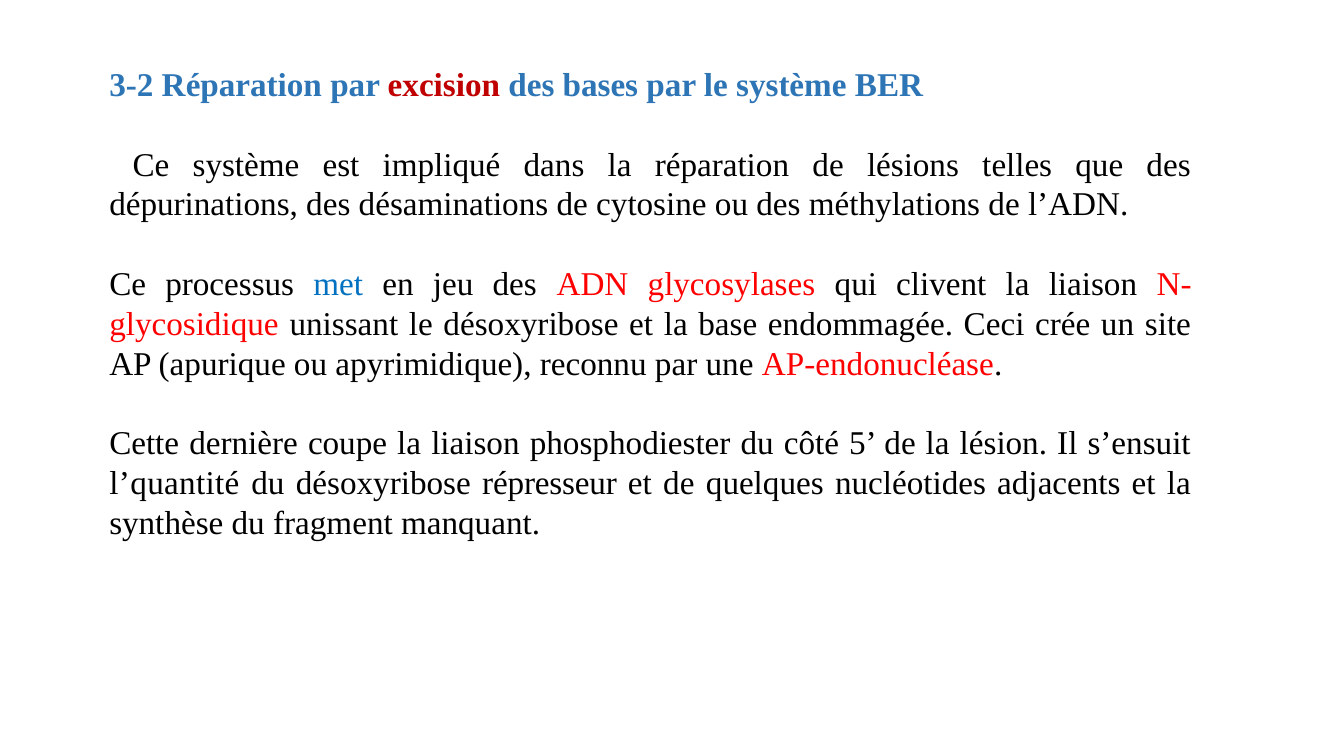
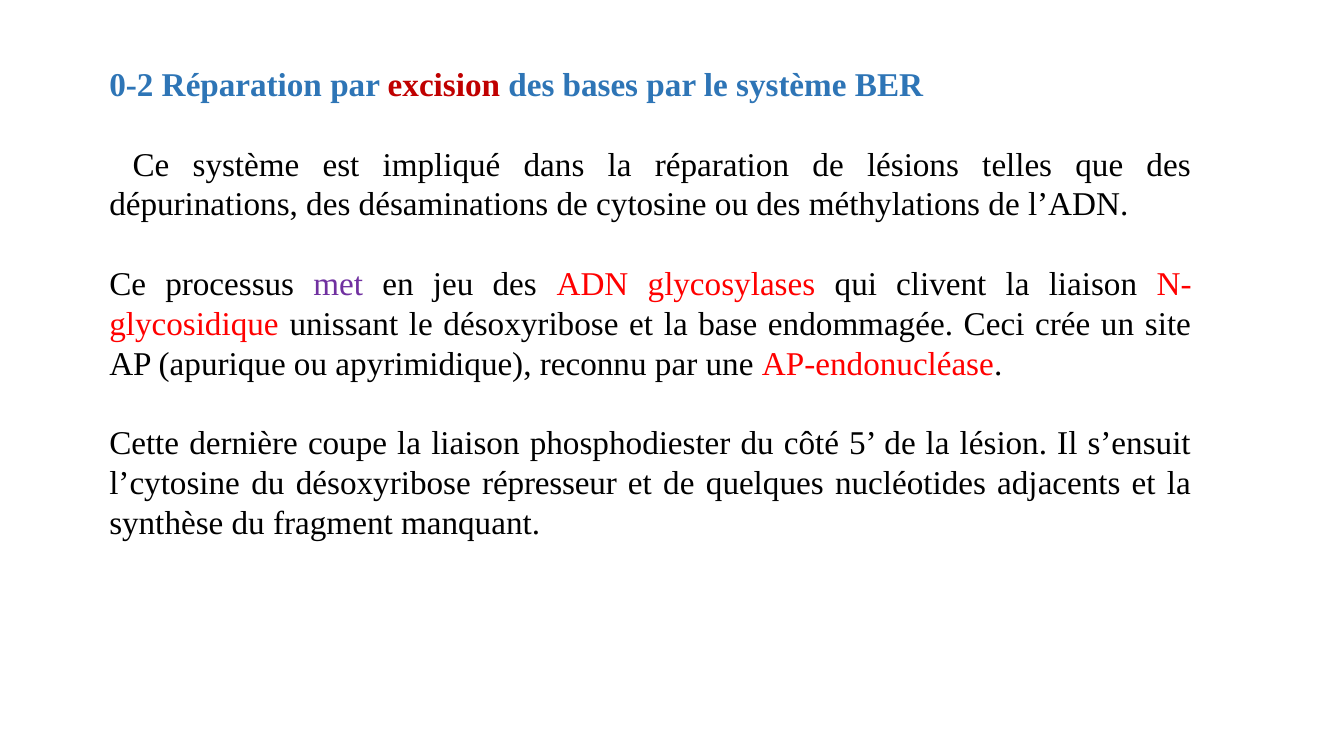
3-2: 3-2 -> 0-2 (131, 85)
met colour: blue -> purple (338, 284)
l’quantité: l’quantité -> l’cytosine (175, 483)
